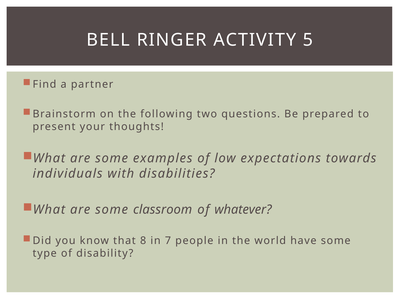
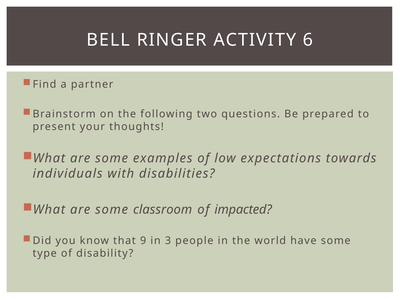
5: 5 -> 6 (308, 40)
whatever: whatever -> impacted (243, 210)
8: 8 -> 9 (143, 241)
7: 7 -> 3 (168, 241)
